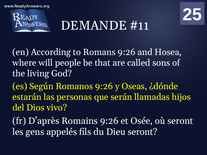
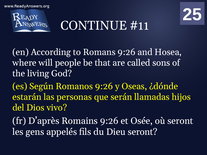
DEMANDE: DEMANDE -> CONTINUE (94, 26)
